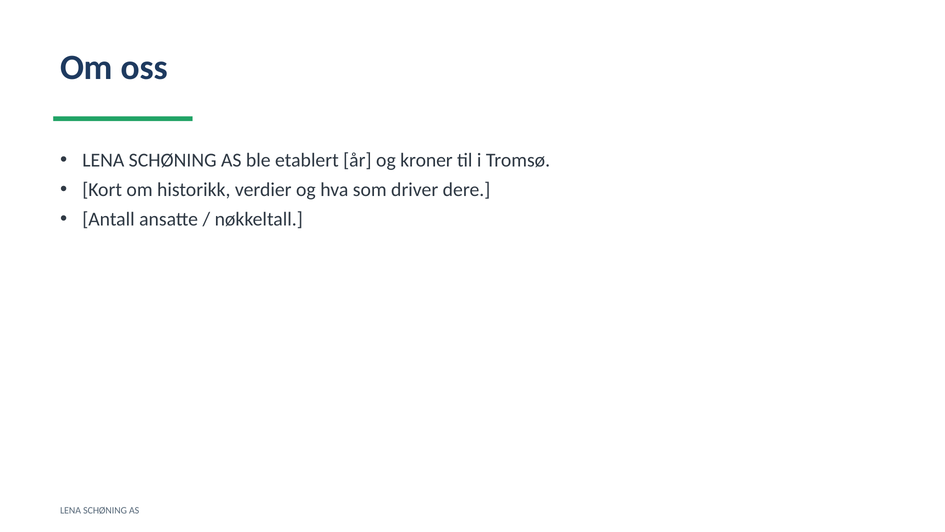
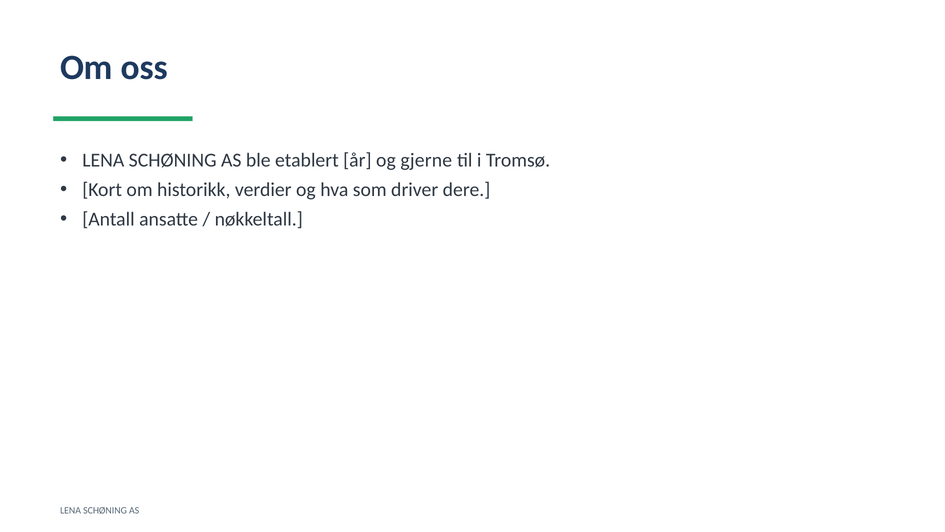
kroner: kroner -> gjerne (426, 160)
